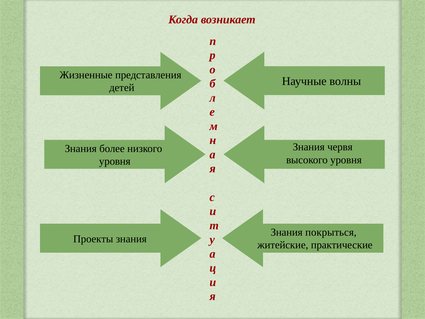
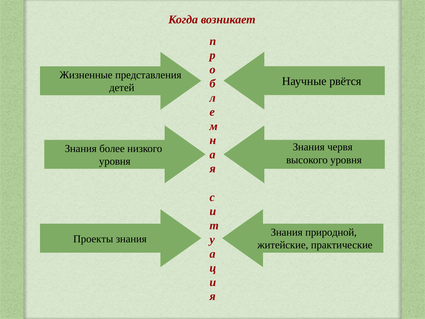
волны: волны -> рвётся (345, 81)
покрыться: покрыться -> природной (331, 232)
